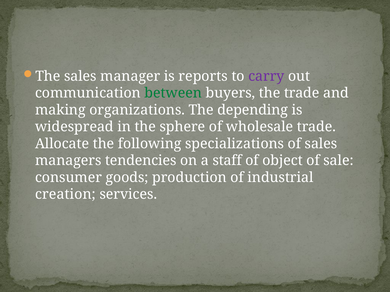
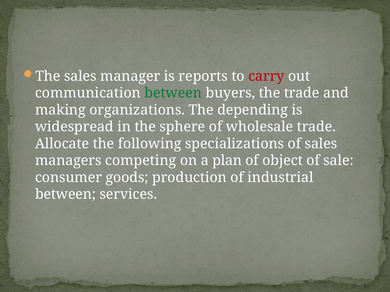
carry colour: purple -> red (266, 76)
tendencies: tendencies -> competing (141, 161)
staff: staff -> plan (227, 161)
creation: creation -> between (65, 195)
